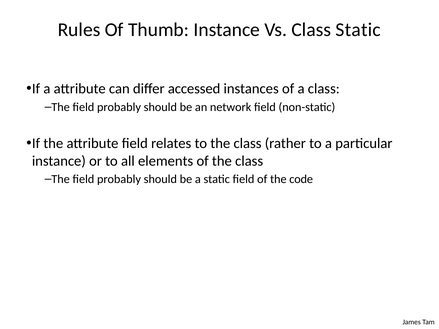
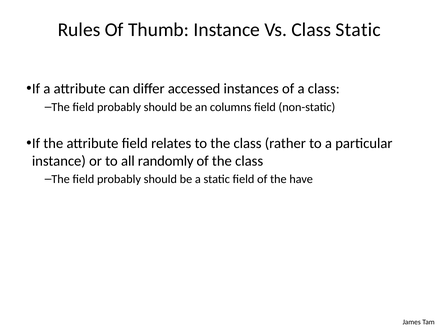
network: network -> columns (231, 107)
elements: elements -> randomly (166, 161)
code: code -> have (301, 179)
